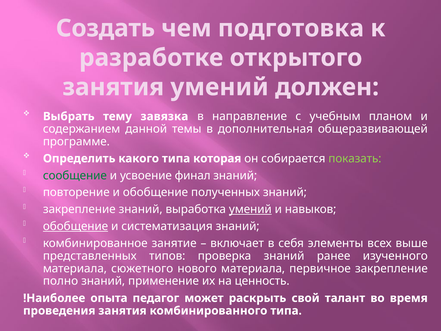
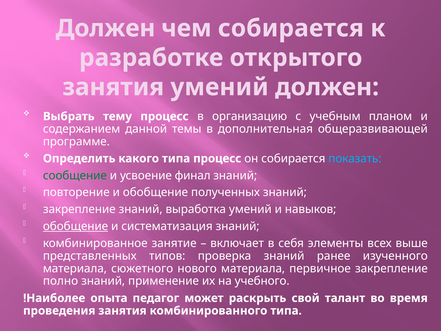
Создать: Создать -> Должен (105, 28)
чем подготовка: подготовка -> собирается (291, 28)
тему завязка: завязка -> процесс (164, 116)
направление: направление -> организацию (250, 116)
типа которая: которая -> процесс (217, 158)
показать colour: light green -> light blue (355, 158)
умений underline: present -> none (250, 209)
ценность: ценность -> учебного (262, 281)
